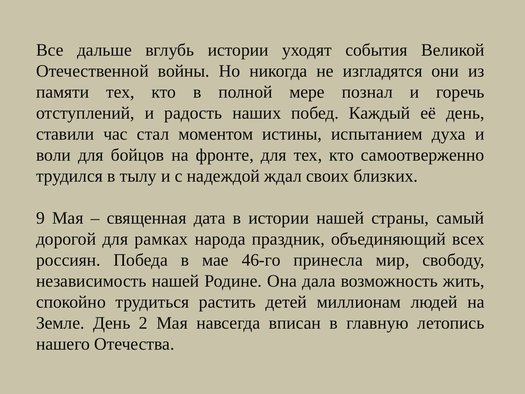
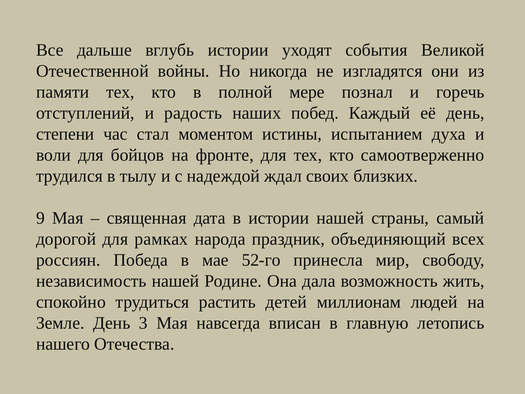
ставили: ставили -> степени (65, 134)
46-го: 46-го -> 52-го (261, 260)
2: 2 -> 3 (143, 323)
